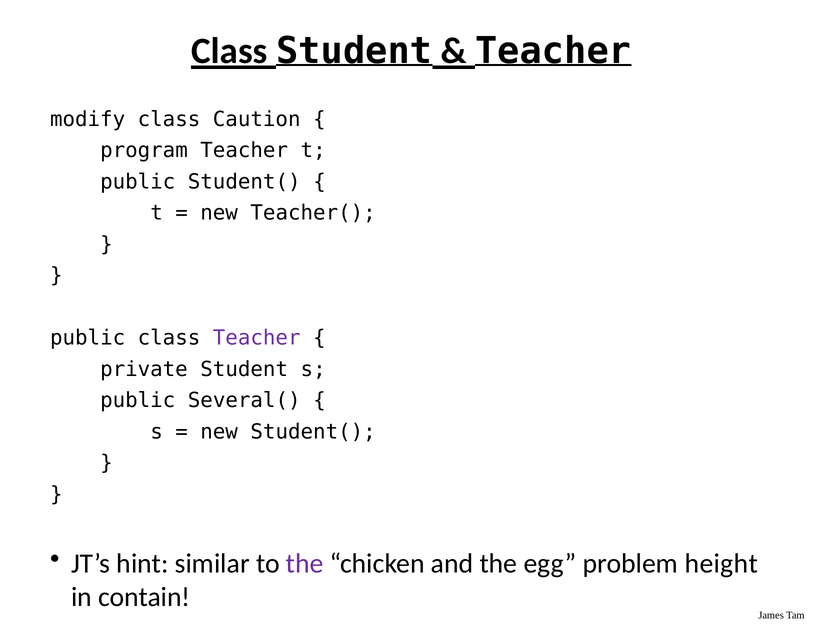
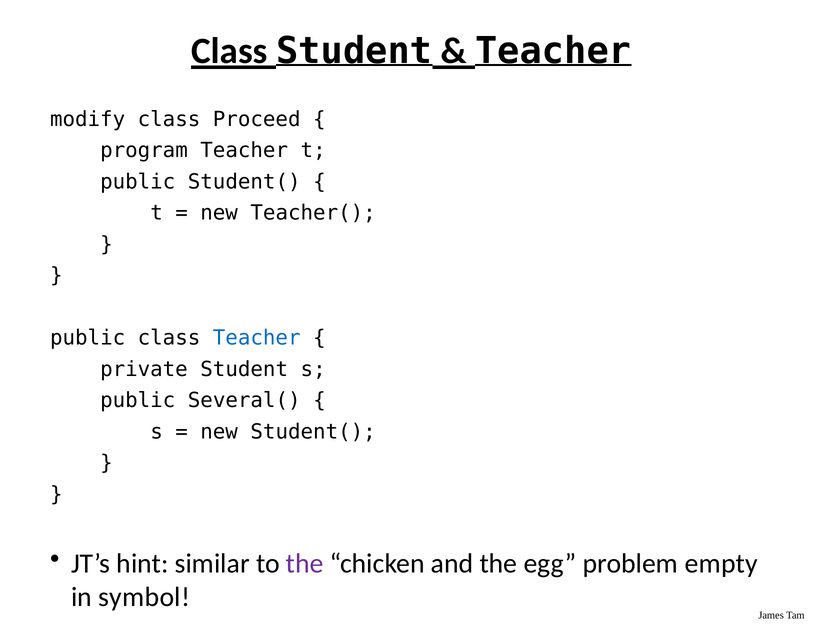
Caution: Caution -> Proceed (257, 119)
Teacher colour: purple -> blue (257, 338)
height: height -> empty (721, 563)
contain: contain -> symbol (144, 597)
